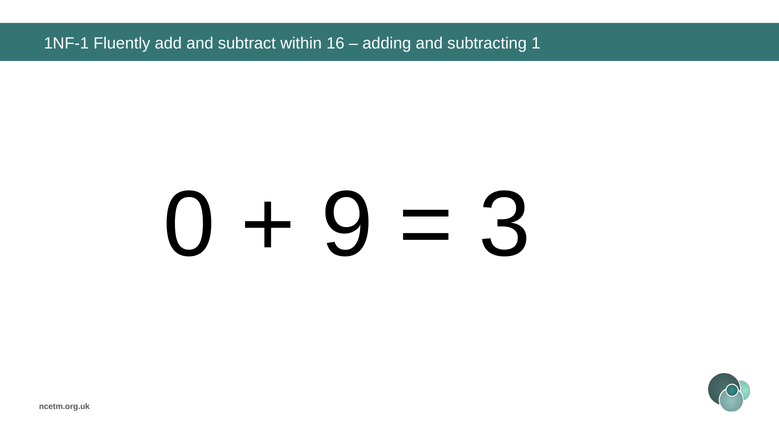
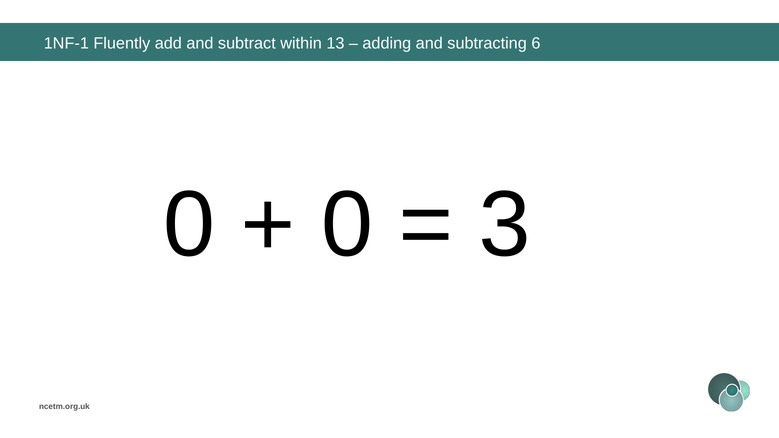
16: 16 -> 13 (335, 43)
1: 1 -> 6 (536, 43)
9: 9 -> 0 (347, 225)
